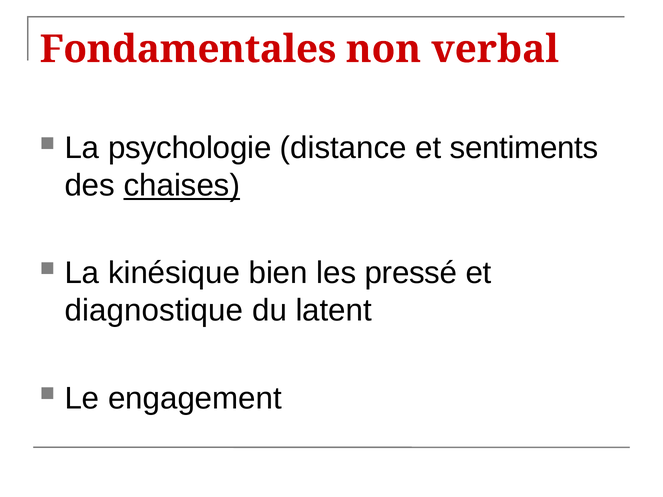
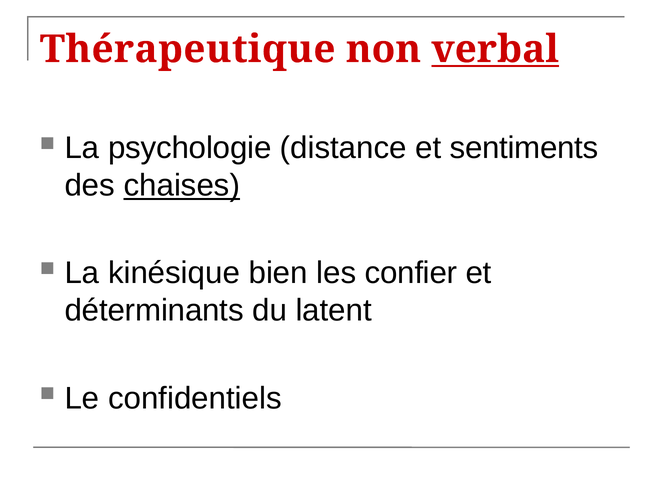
Fondamentales: Fondamentales -> Thérapeutique (188, 49)
verbal underline: none -> present (495, 49)
pressé: pressé -> confier (411, 273)
diagnostique: diagnostique -> déterminants (154, 311)
engagement: engagement -> confidentiels (195, 398)
